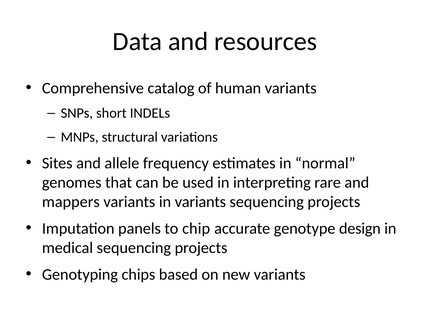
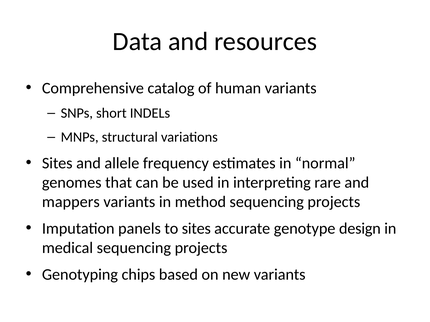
in variants: variants -> method (200, 202)
to chip: chip -> sites (196, 229)
